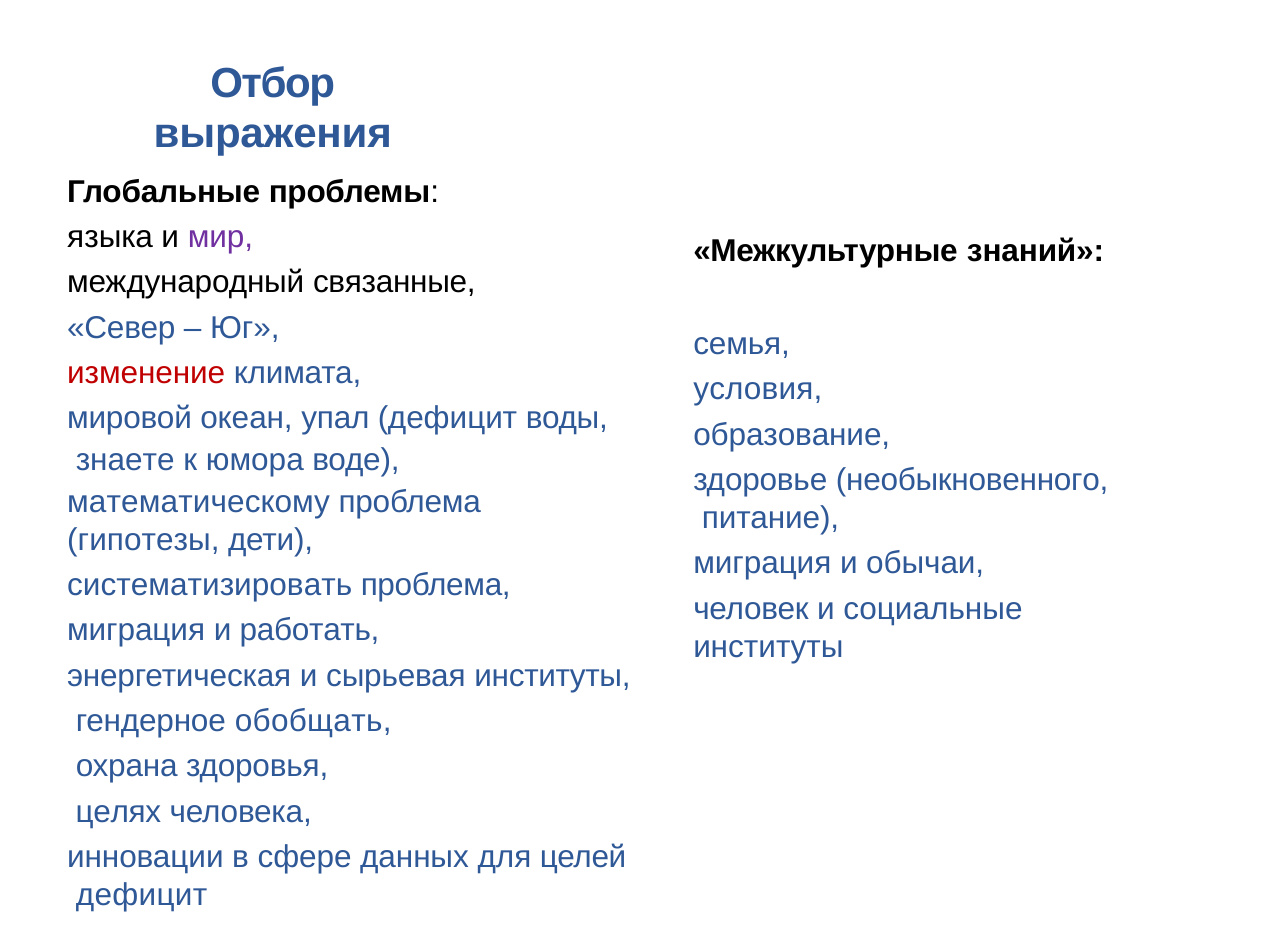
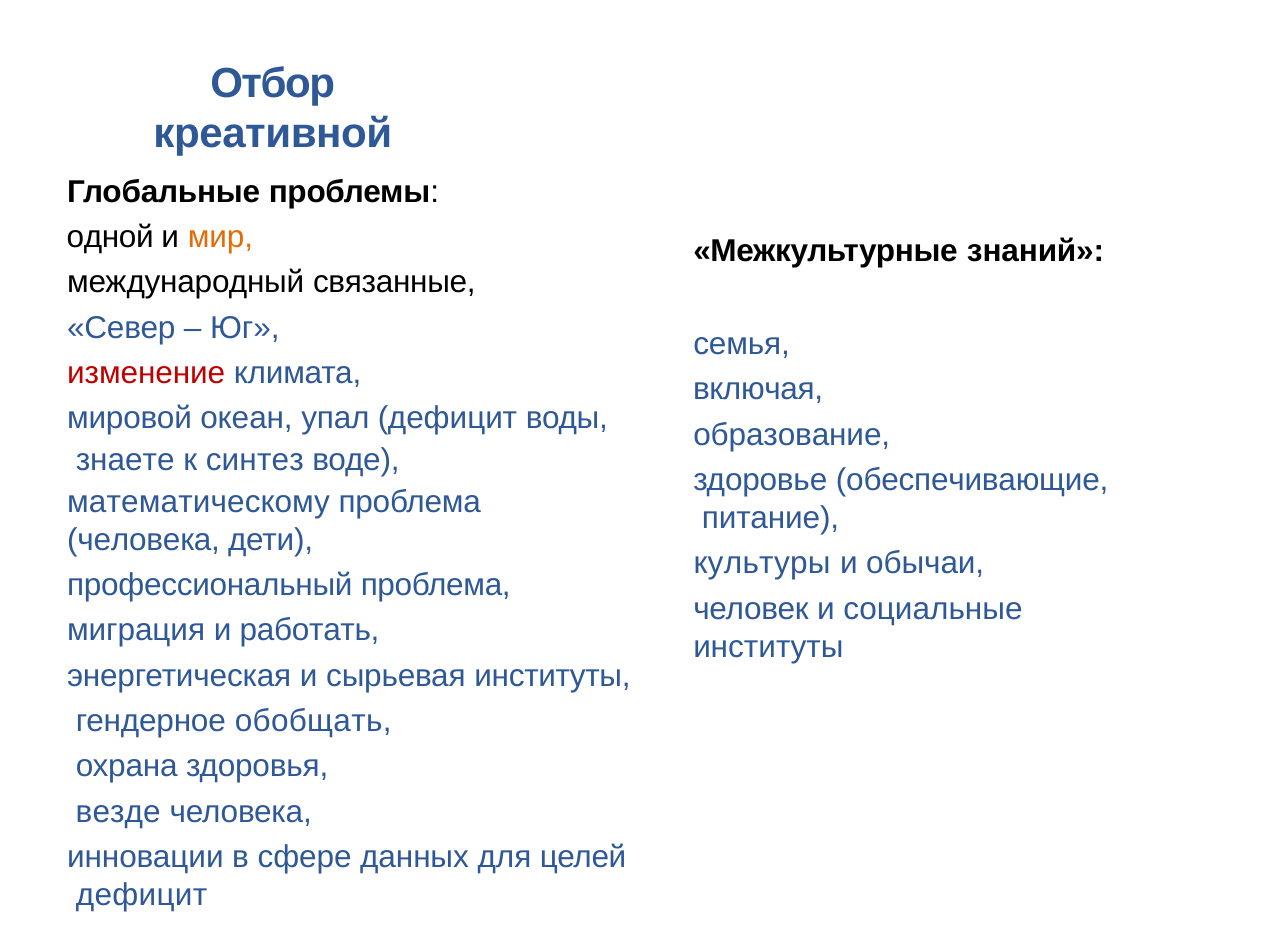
выражения: выражения -> креативной (273, 134)
языка: языка -> одной (110, 237)
мир colour: purple -> orange (220, 237)
условия: условия -> включая (758, 390)
юмора: юмора -> синтез (255, 460)
необыкновенного: необыкновенного -> обеспечивающие (972, 480)
гипотезы: гипотезы -> человека (144, 540)
миграция: миграция -> культуры (762, 564)
систематизировать: систематизировать -> профессиональный (210, 585)
целях: целях -> везде (118, 812)
